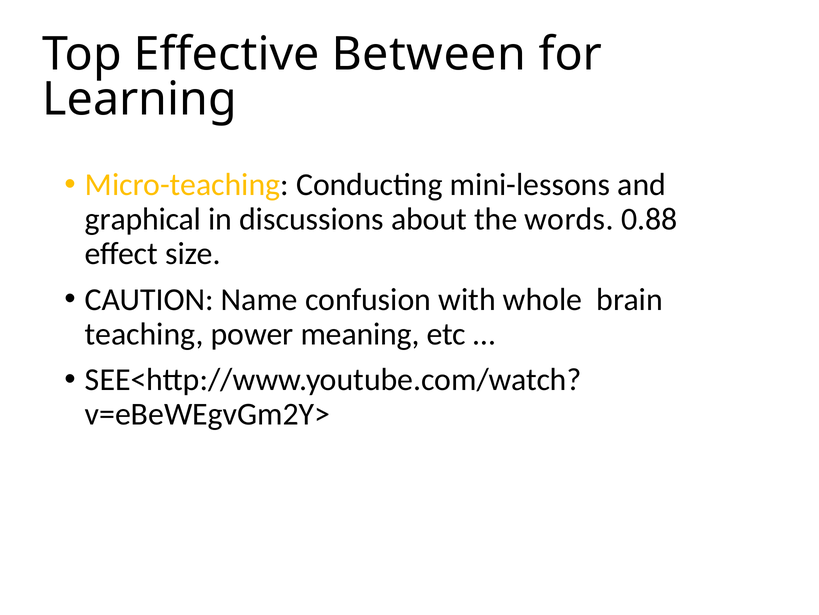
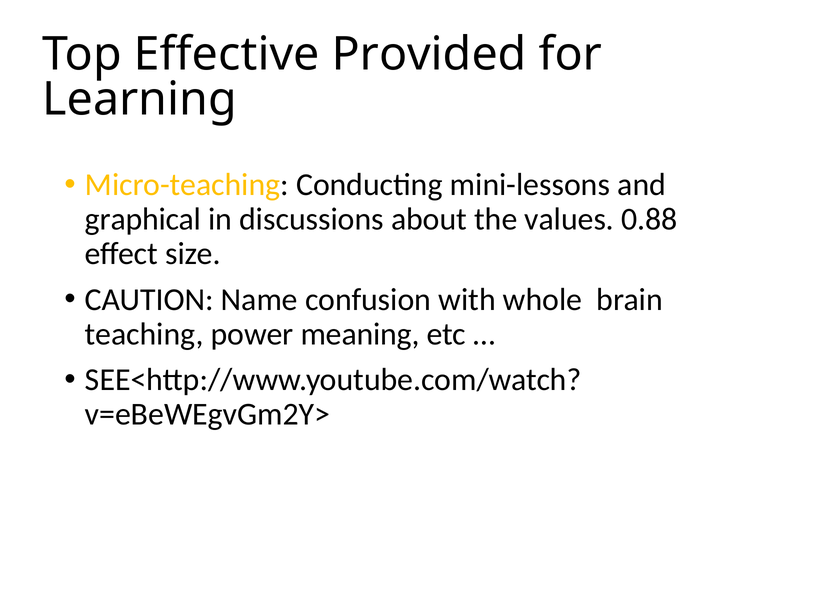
Between: Between -> Provided (429, 54)
words: words -> values (569, 219)
